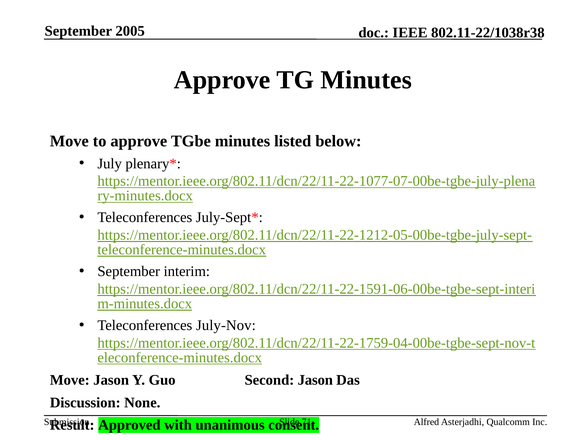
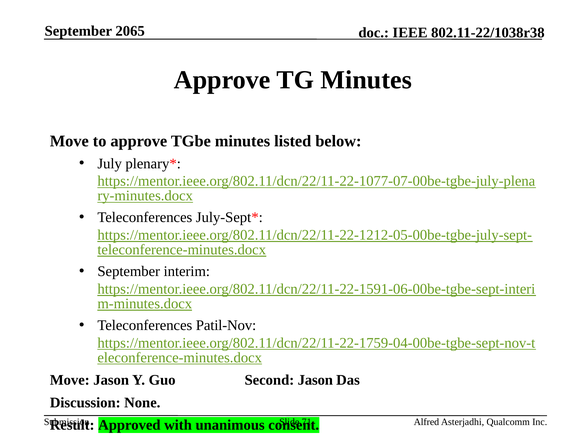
2005: 2005 -> 2065 (130, 31)
July-Nov: July-Nov -> Patil-Nov (226, 325)
